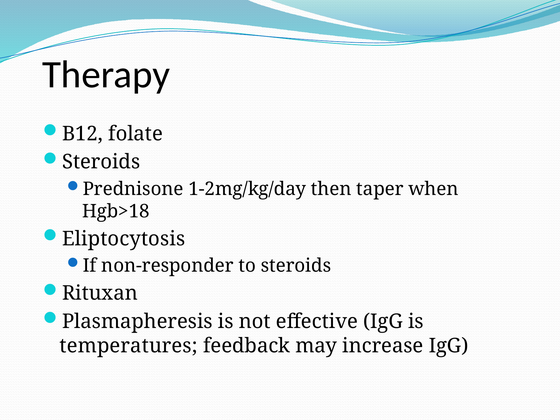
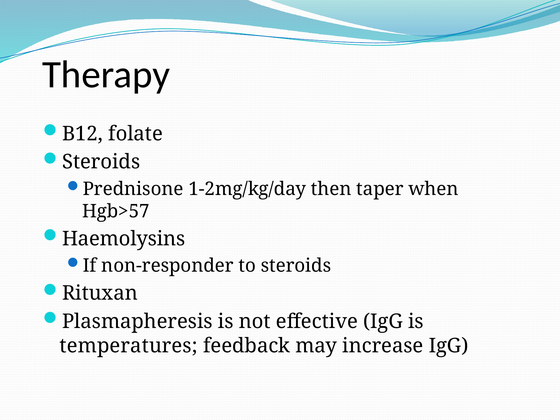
Hgb>18: Hgb>18 -> Hgb>57 (116, 211)
Eliptocytosis: Eliptocytosis -> Haemolysins (124, 239)
